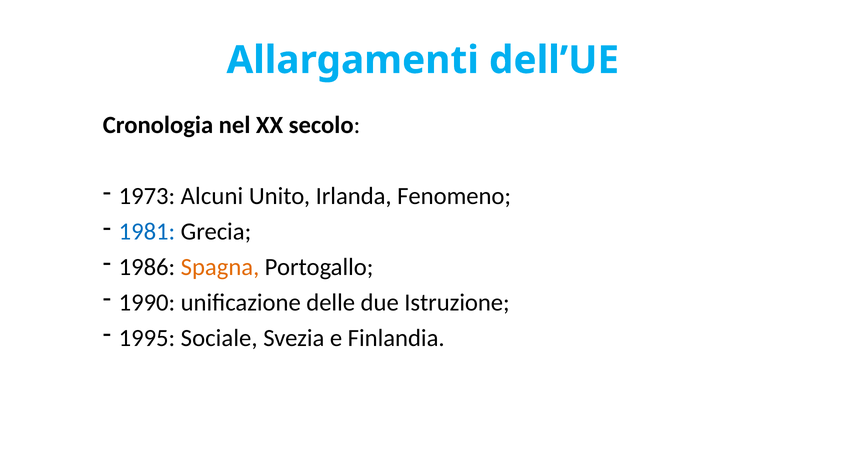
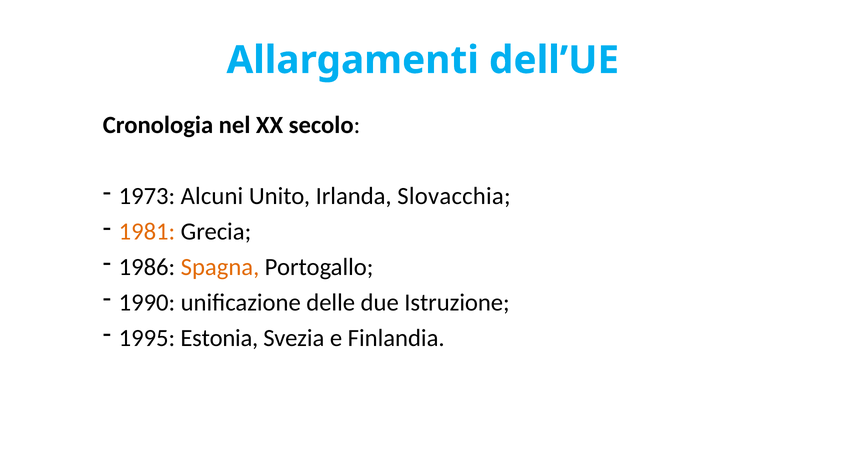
Fenomeno: Fenomeno -> Slovacchia (454, 196)
1981 colour: blue -> orange (147, 231)
Sociale: Sociale -> Estonia (219, 338)
